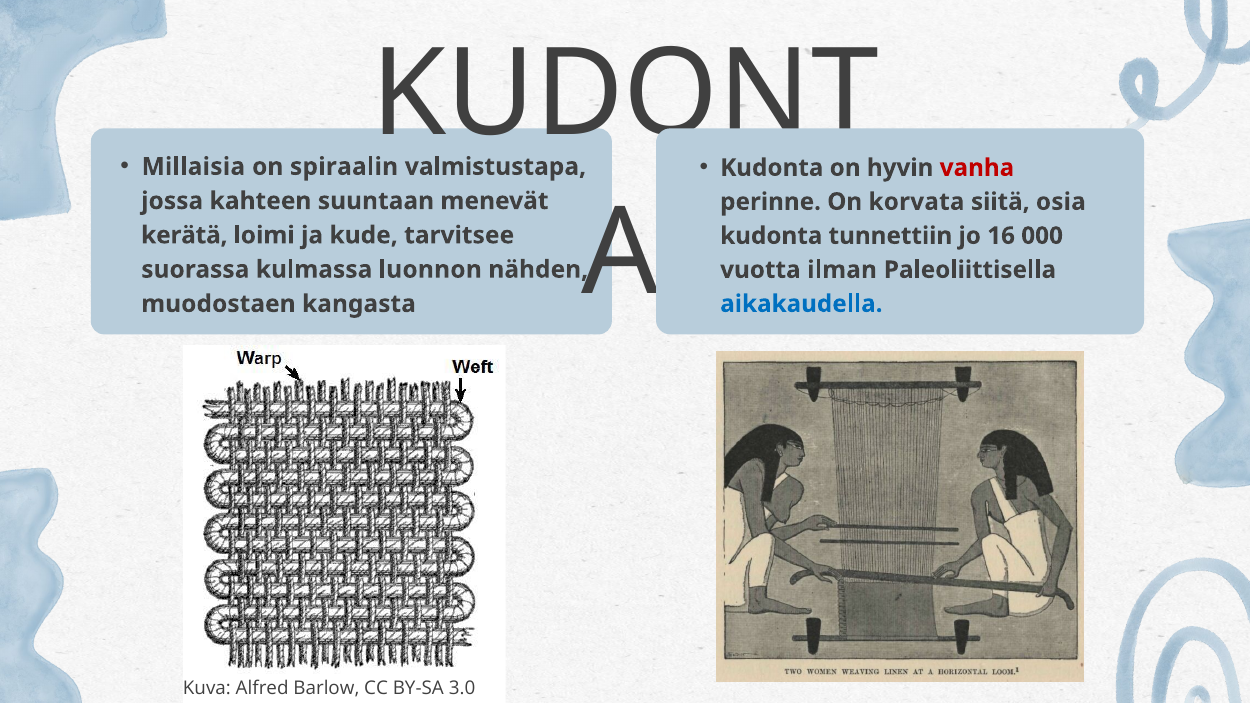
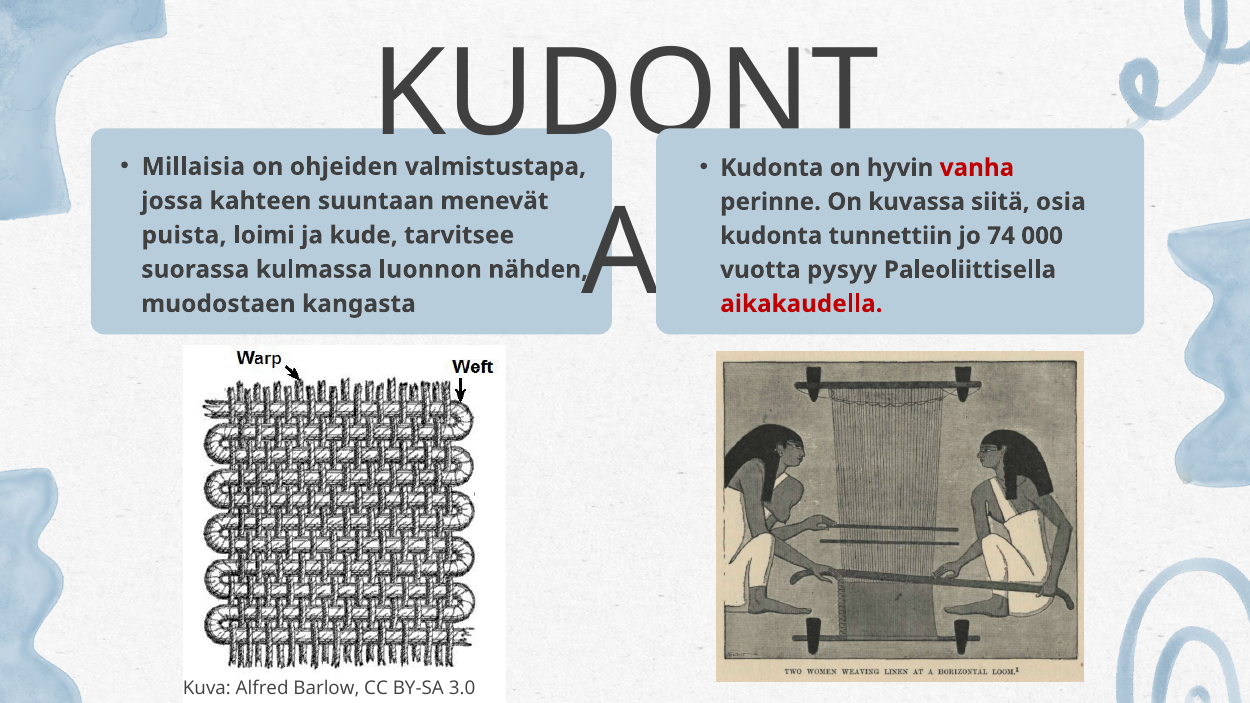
spiraalin: spiraalin -> ohjeiden (344, 167)
korvata: korvata -> kuvassa (917, 202)
kerätä: kerätä -> puista (184, 235)
16: 16 -> 74 (1001, 236)
ilman: ilman -> pysyy (842, 270)
aikakaudella colour: blue -> red (801, 304)
